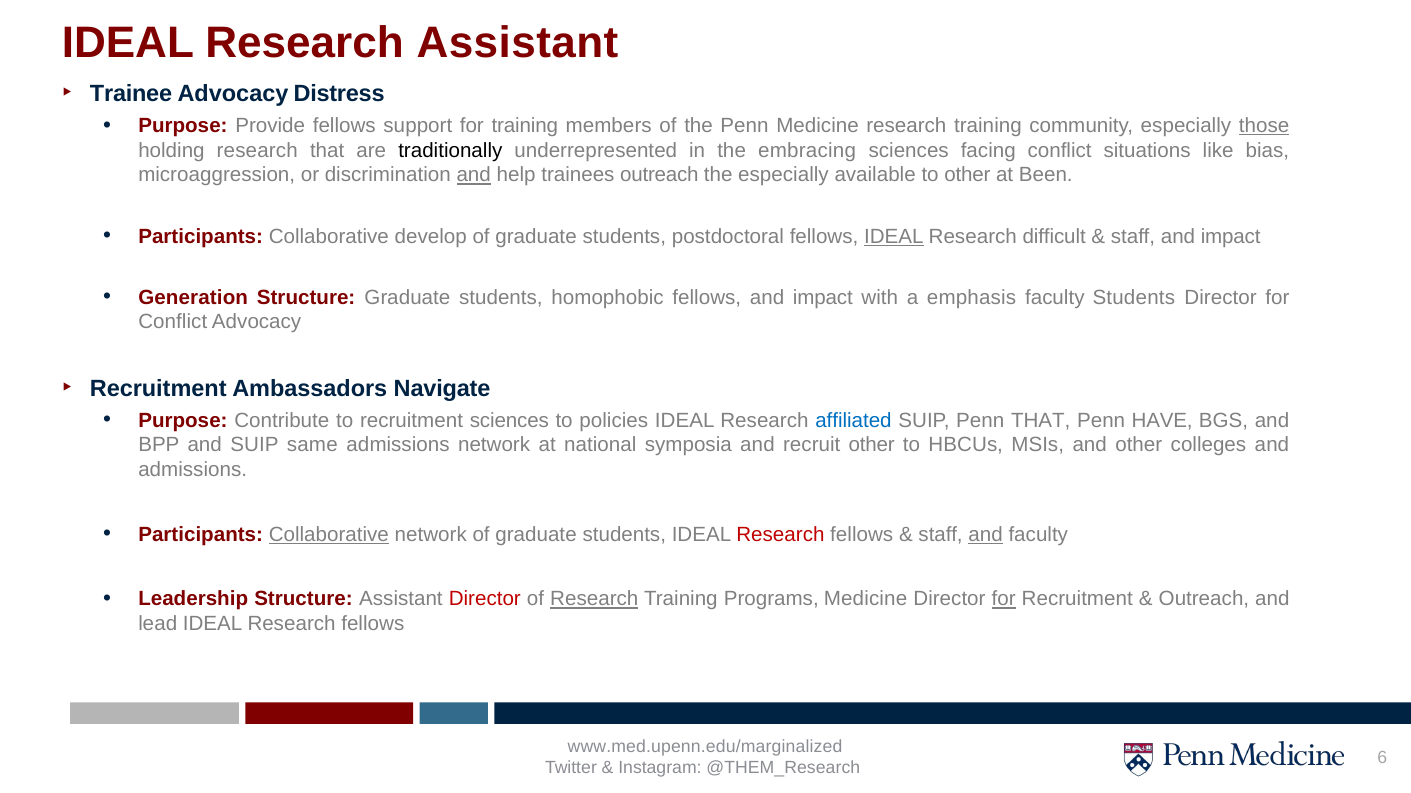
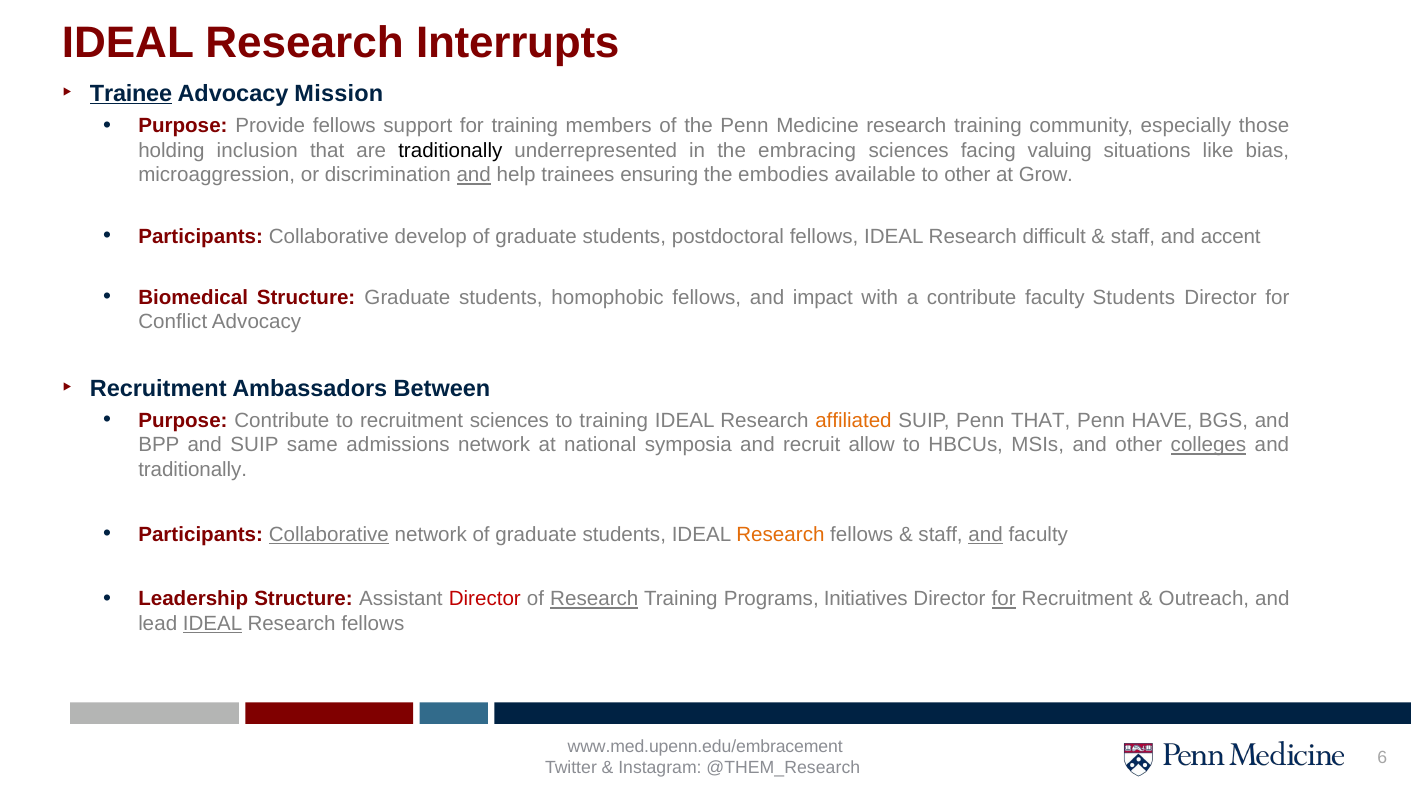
Research Assistant: Assistant -> Interrupts (518, 43)
Trainee underline: none -> present (131, 94)
Distress: Distress -> Mission (339, 94)
those underline: present -> none (1264, 126)
holding research: research -> inclusion (257, 151)
facing conflict: conflict -> valuing (1060, 151)
trainees outreach: outreach -> ensuring (659, 175)
the especially: especially -> embodies (783, 175)
Been: Been -> Grow (1046, 175)
IDEAL underline: present -> none (894, 237)
staff and impact: impact -> accent (1231, 237)
Generation: Generation -> Biomedical (193, 298)
a emphasis: emphasis -> contribute (972, 298)
Navigate: Navigate -> Between (442, 389)
to policies: policies -> training (614, 421)
affiliated colour: blue -> orange (853, 421)
recruit other: other -> allow (872, 445)
colleges underline: none -> present (1208, 445)
admissions: admissions -> traditionally (193, 470)
Research colour: red -> orange (780, 535)
Programs Medicine: Medicine -> Initiatives (866, 600)
IDEAL underline: none -> present (213, 624)
www.med.upenn.edu/marginalized: www.med.upenn.edu/marginalized -> www.med.upenn.edu/embracement (705, 747)
